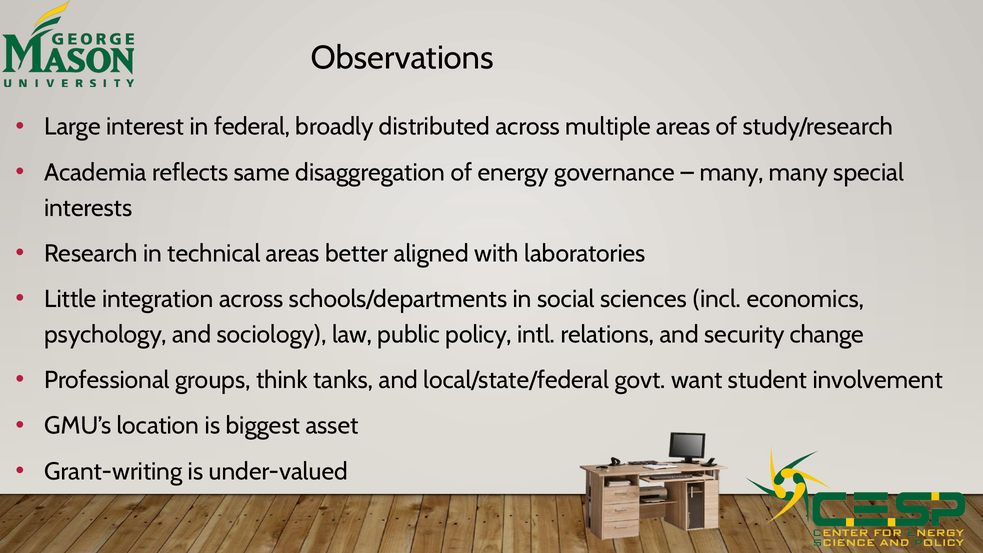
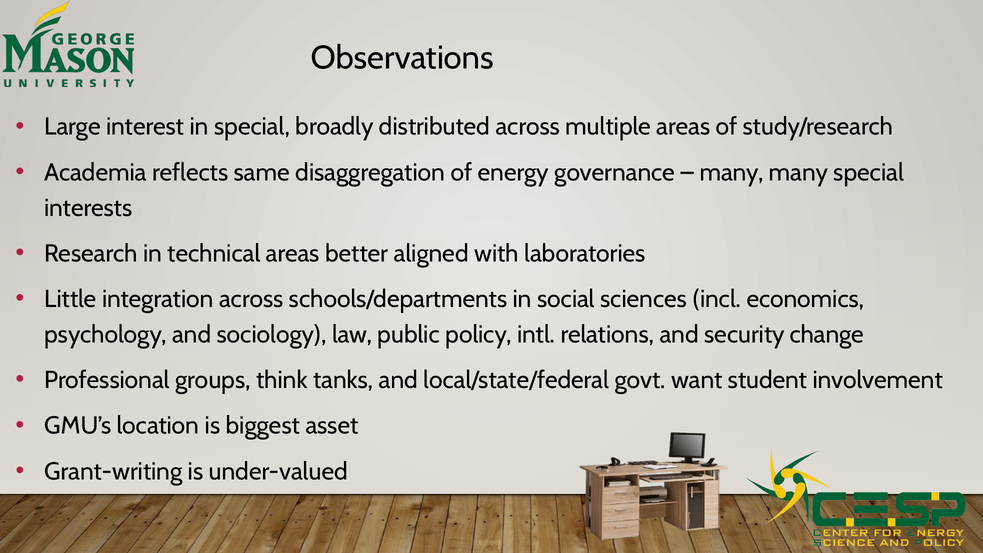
in federal: federal -> special (252, 127)
